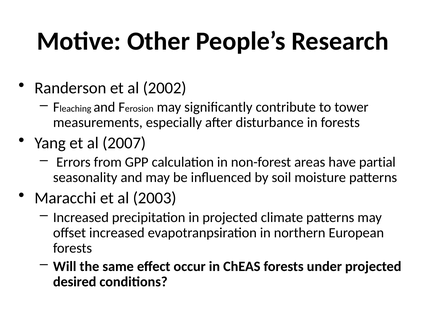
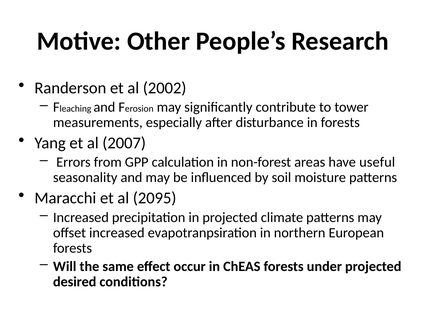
partial: partial -> useful (377, 162)
2003: 2003 -> 2095 (155, 198)
